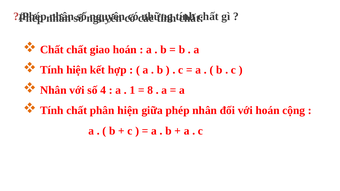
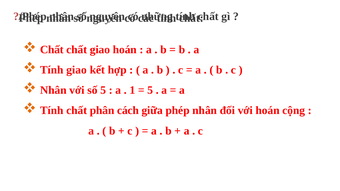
Tính hiện: hiện -> giao (77, 70)
số 4: 4 -> 5 (103, 90)
8: 8 -> 5 (150, 90)
phân hiện: hiện -> cách (128, 111)
